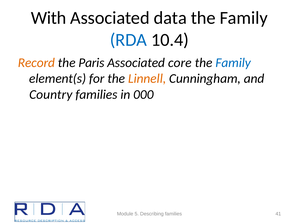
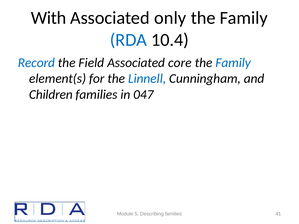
data: data -> only (170, 18)
Record colour: orange -> blue (36, 63)
Paris: Paris -> Field (91, 63)
Linnell colour: orange -> blue (147, 79)
Country: Country -> Children (51, 95)
000: 000 -> 047 (143, 95)
